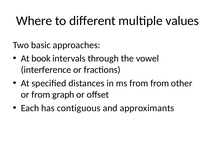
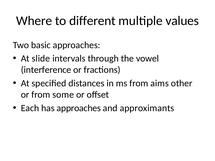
book: book -> slide (41, 58)
from from: from -> aims (160, 83)
graph: graph -> some (63, 95)
has contiguous: contiguous -> approaches (79, 108)
